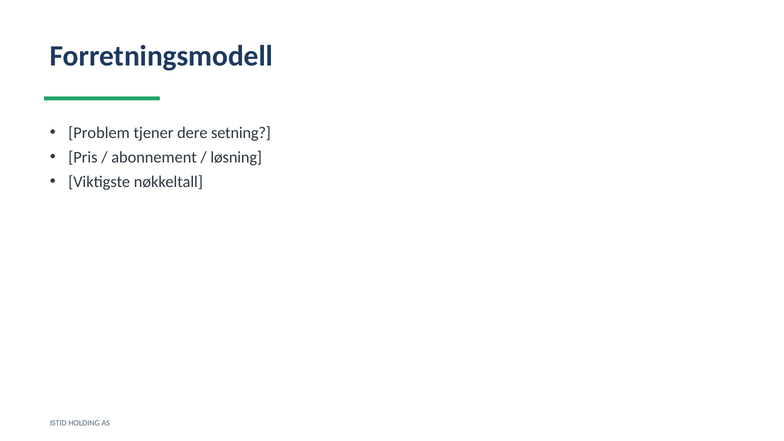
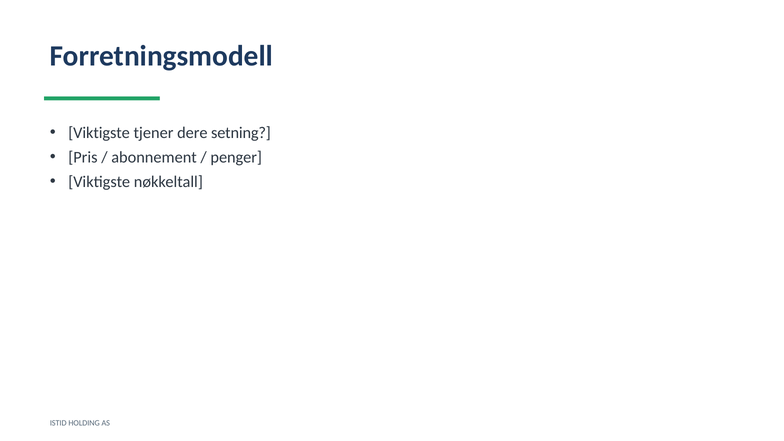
Problem: Problem -> Viktigste (99, 133)
løsning: løsning -> penger (236, 157)
